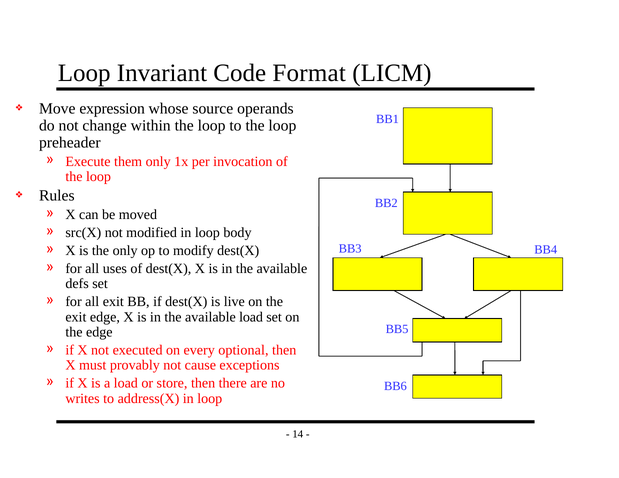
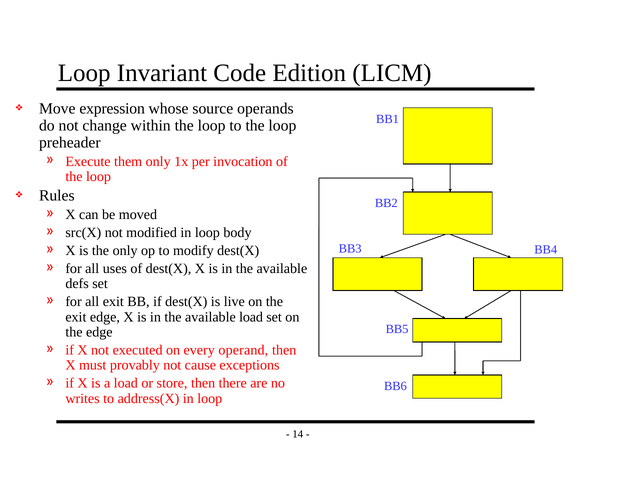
Format: Format -> Edition (309, 73)
optional: optional -> operand (243, 350)
